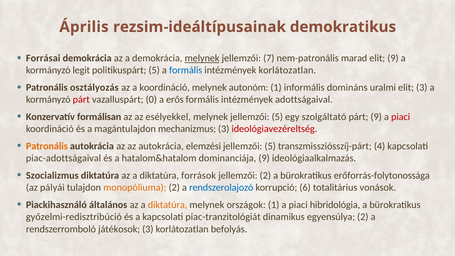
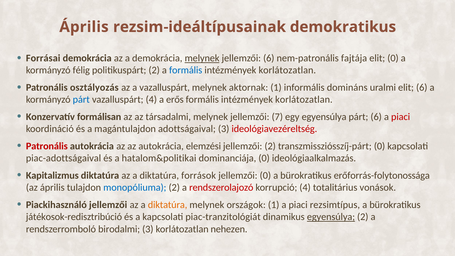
jellemzői 7: 7 -> 6 (269, 58)
marad: marad -> fajtája (354, 58)
elit 9: 9 -> 0 (393, 58)
legit: legit -> félig (81, 70)
politikuspárt 5: 5 -> 2 (154, 70)
a koordináció: koordináció -> vazalluspárt (165, 87)
autonóm: autonóm -> aktornak (249, 87)
elit 3: 3 -> 6 (422, 87)
párt colour: red -> blue (81, 100)
vazalluspárt 0: 0 -> 4 (151, 100)
adottságaival: adottságaival -> korlátozatlan (304, 100)
esélyekkel: esélyekkel -> társadalmi (168, 117)
melynek jellemzői 5: 5 -> 7 (277, 117)
egy szolgáltató: szolgáltató -> egyensúlya (324, 117)
párt 9: 9 -> 6 (376, 117)
mechanizmus: mechanizmus -> adottságaival (187, 129)
Patronális colour: orange -> red (47, 146)
5: 5 -> 2 (270, 146)
transzmissziósszíj-párt 4: 4 -> 0 (380, 146)
hatalom&hatalom: hatalom&hatalom -> hatalom&politikai (159, 158)
dominanciája 9: 9 -> 0 (264, 158)
Szocializmus: Szocializmus -> Kapitalizmus (52, 175)
jellemzői 2: 2 -> 0 (265, 175)
az pályái: pályái -> április (52, 188)
monopóliuma colour: orange -> blue (135, 188)
rendszerolajozó colour: blue -> red (221, 188)
korrupció 6: 6 -> 4 (305, 188)
Piackihasználó általános: általános -> jellemzői (108, 205)
hibridológia: hibridológia -> rezsimtípus (335, 205)
győzelmi-redisztribúció: győzelmi-redisztribúció -> játékosok-redisztribúció (74, 217)
egyensúlya underline: none -> present (331, 217)
játékosok: játékosok -> birodalmi (119, 229)
befolyás: befolyás -> nehezen (229, 229)
